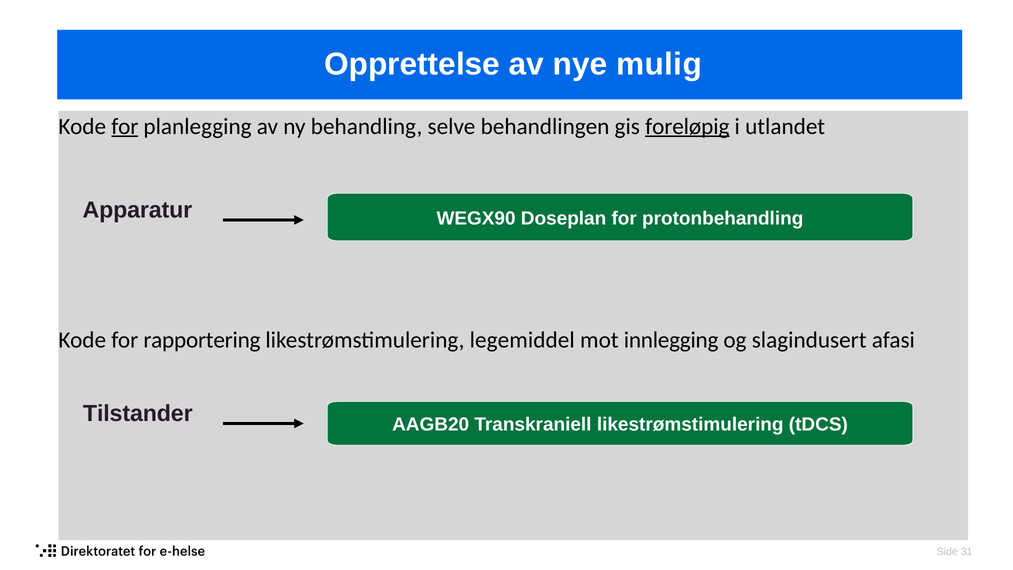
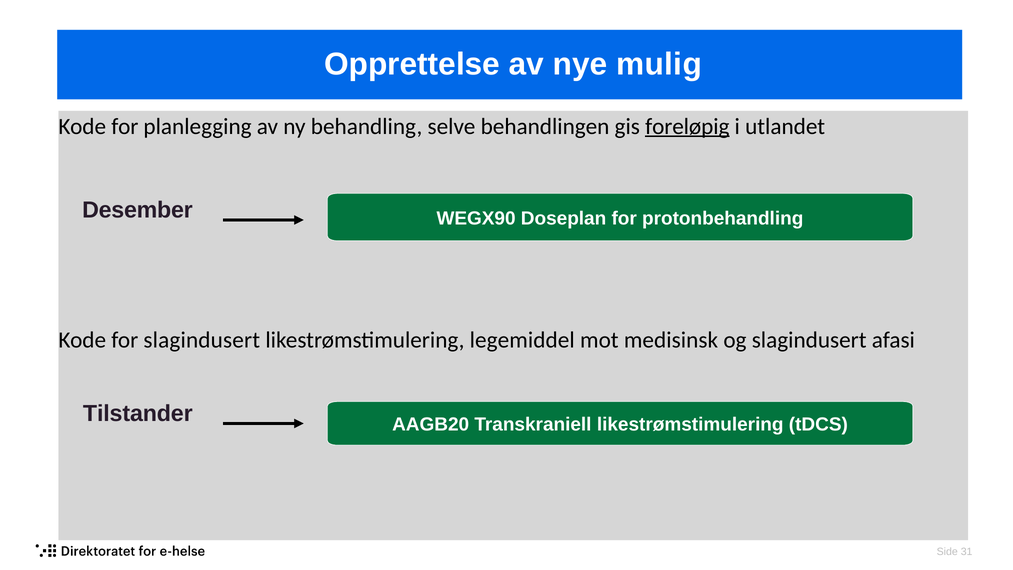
for underline: present -> none (125, 126)
Apparatur: Apparatur -> Desember (137, 210)
for rapportering: rapportering -> slagindusert (202, 340)
innlegging: innlegging -> medisinsk (671, 340)
